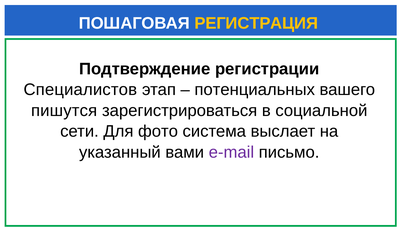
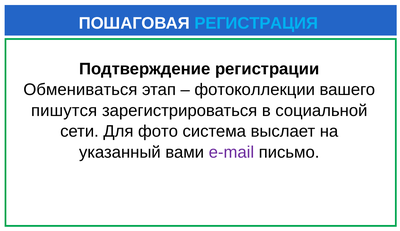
РЕГИСТРАЦИЯ colour: yellow -> light blue (256, 23)
Специалистов: Специалистов -> Обмениваться (80, 90)
потенциальных: потенциальных -> фотоколлекции (255, 90)
